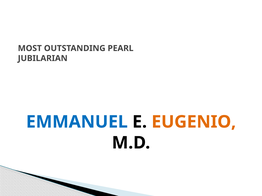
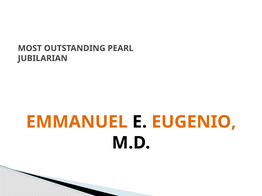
EMMANUEL colour: blue -> orange (77, 122)
